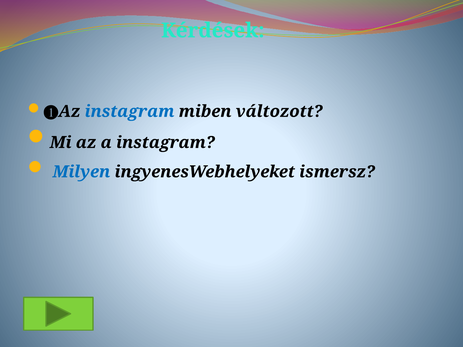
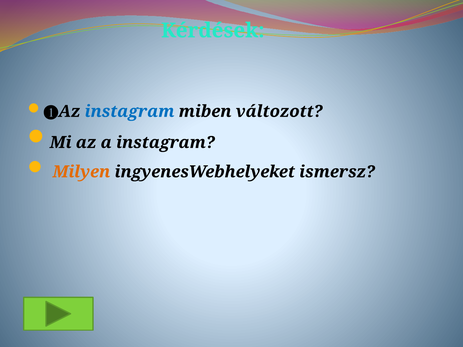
Milyen colour: blue -> orange (81, 172)
